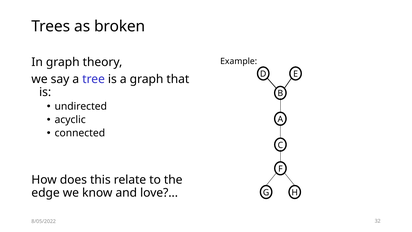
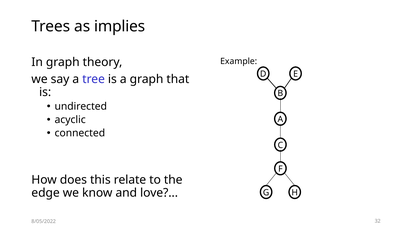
broken: broken -> implies (120, 26)
